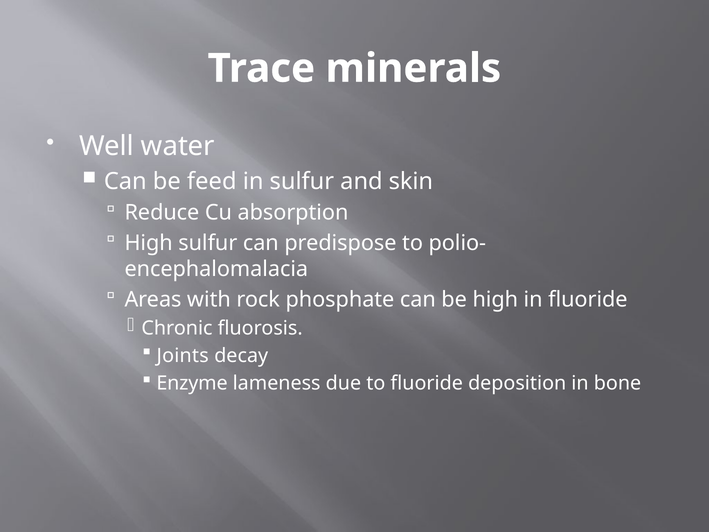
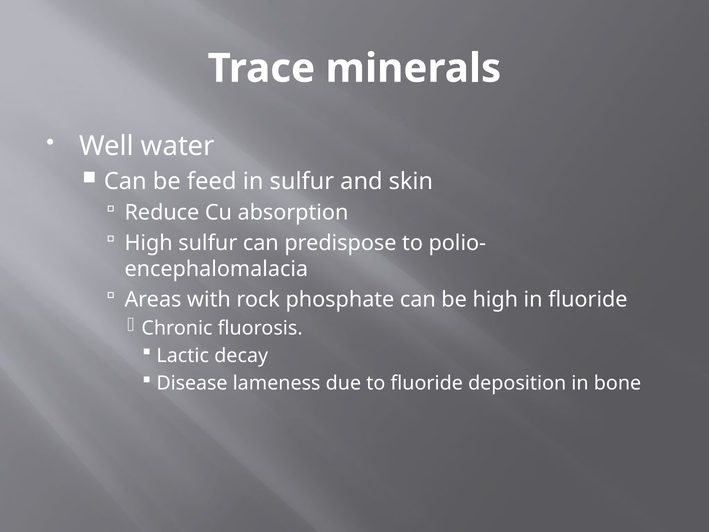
Joints: Joints -> Lactic (183, 355)
Enzyme: Enzyme -> Disease (192, 383)
